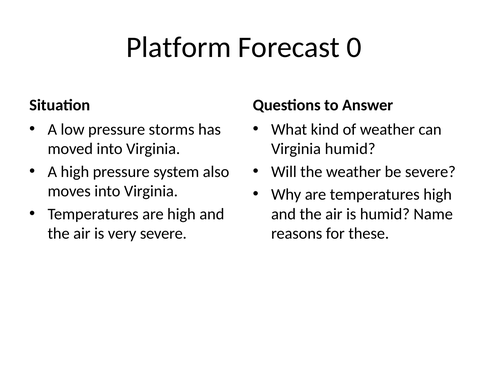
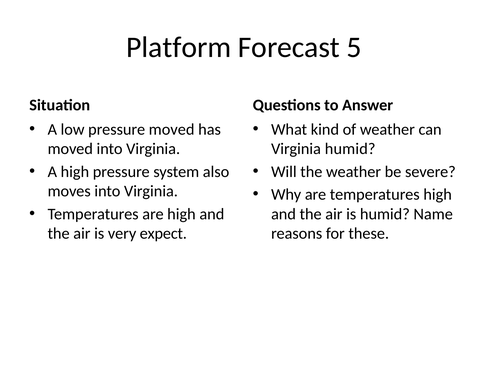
0: 0 -> 5 (354, 47)
pressure storms: storms -> moved (172, 129)
very severe: severe -> expect (163, 233)
